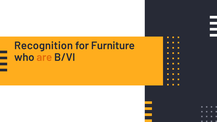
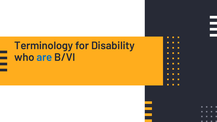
Recognition: Recognition -> Terminology (44, 46)
Furniture: Furniture -> Disability (113, 46)
are colour: orange -> blue (44, 57)
